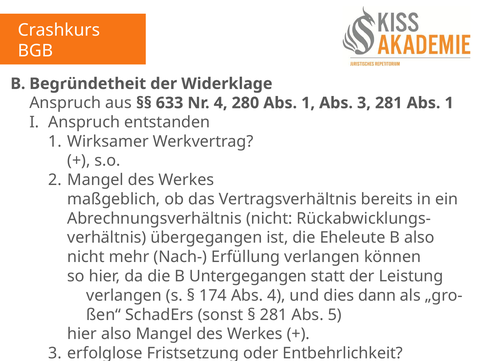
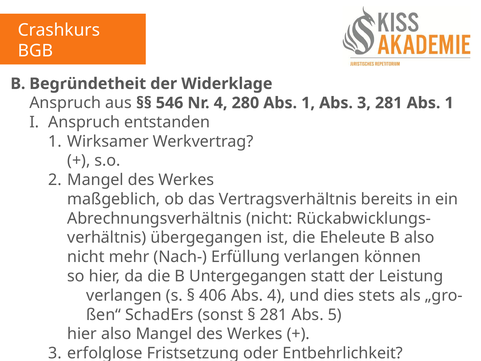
633: 633 -> 546 (170, 103)
174: 174 -> 406 (213, 295)
dann: dann -> stets (377, 295)
